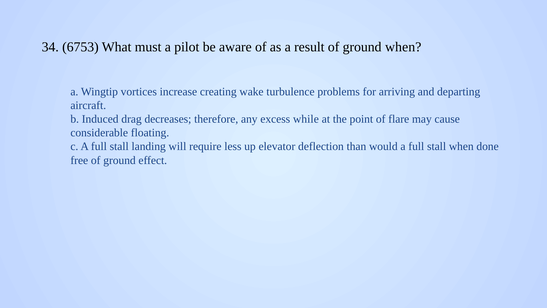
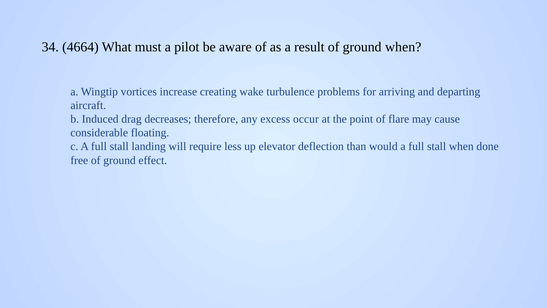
6753: 6753 -> 4664 (80, 47)
while: while -> occur (306, 119)
